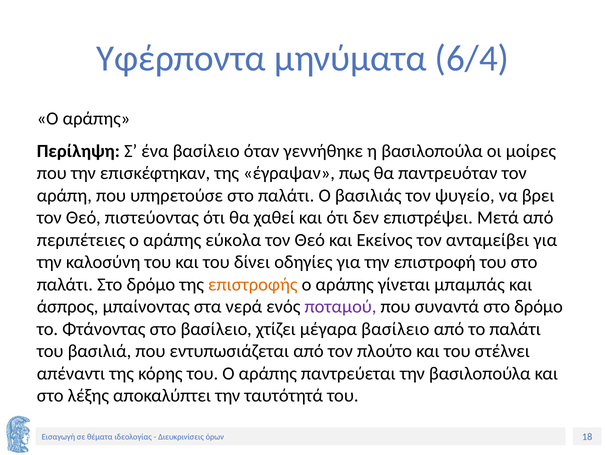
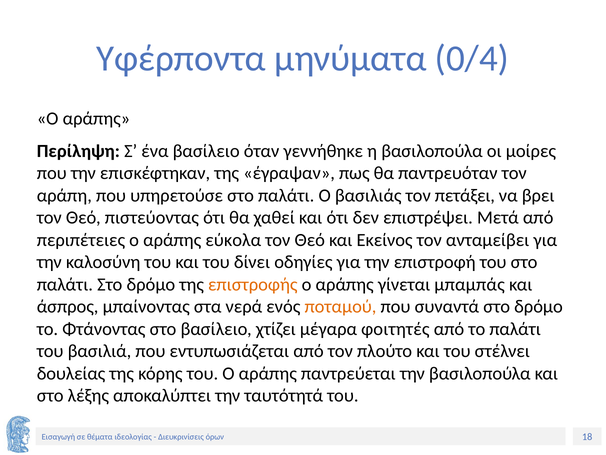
6/4: 6/4 -> 0/4 (472, 59)
ψυγείο: ψυγείο -> πετάξει (465, 195)
ποταμού colour: purple -> orange (340, 306)
μέγαρα βασίλειο: βασίλειο -> φοιτητές (395, 329)
απέναντι: απέναντι -> δουλείας (71, 373)
